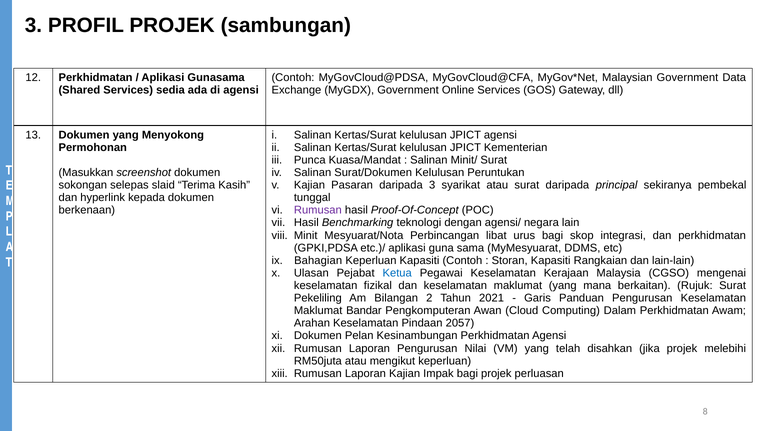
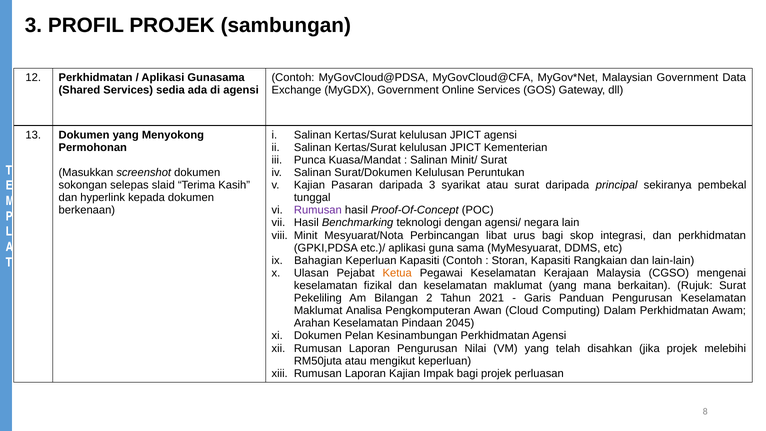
Ketua colour: blue -> orange (397, 273)
Bandar: Bandar -> Analisa (364, 311)
2057: 2057 -> 2045 (460, 323)
